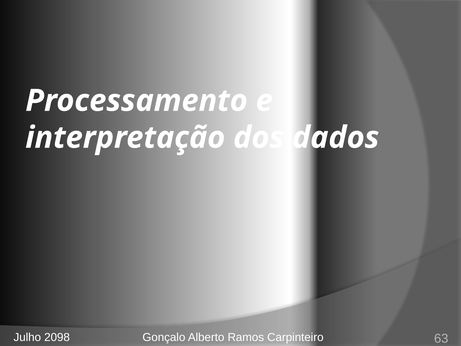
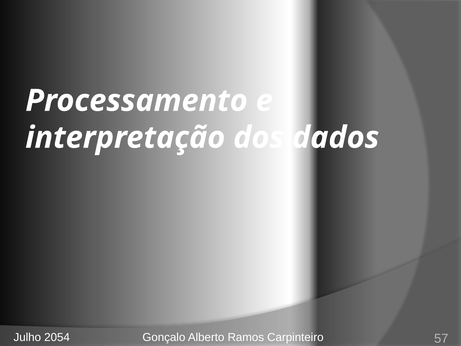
2098: 2098 -> 2054 (57, 337)
63: 63 -> 57 (441, 338)
